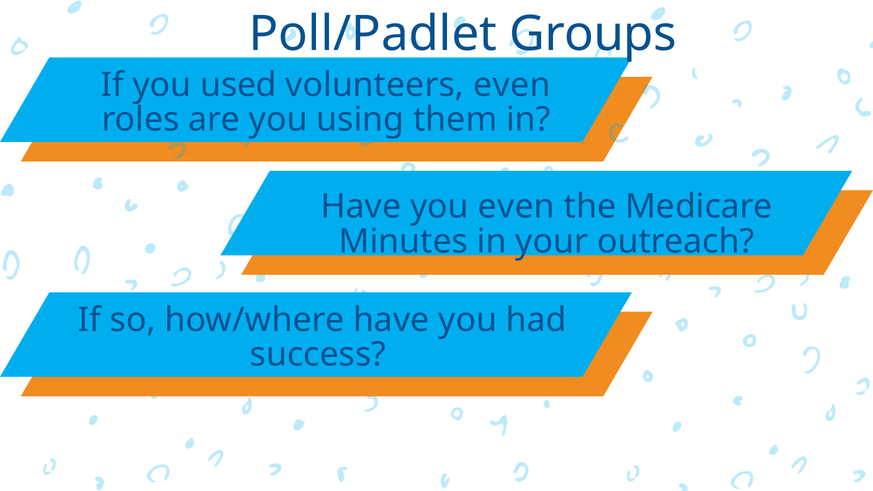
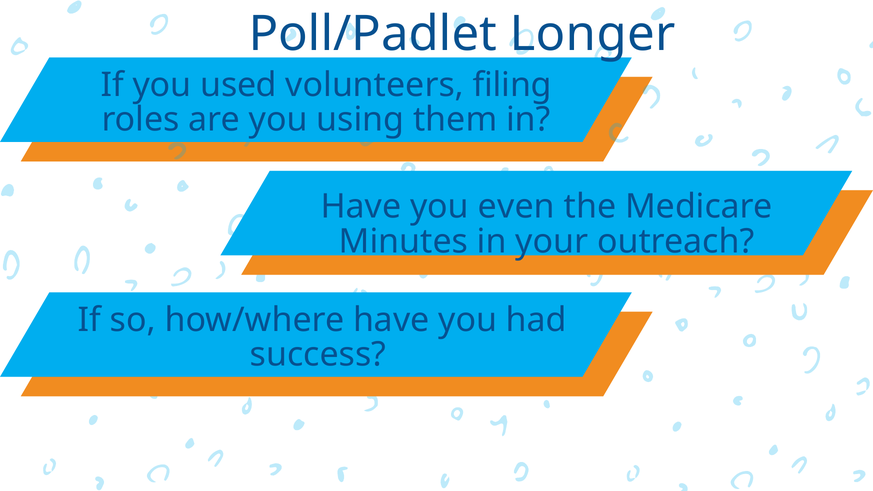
Groups: Groups -> Longer (593, 34)
volunteers even: even -> filing (512, 85)
